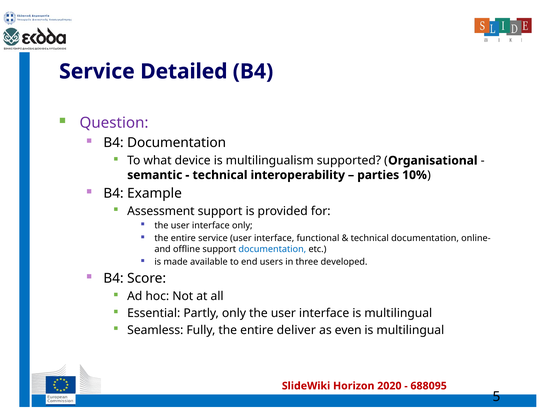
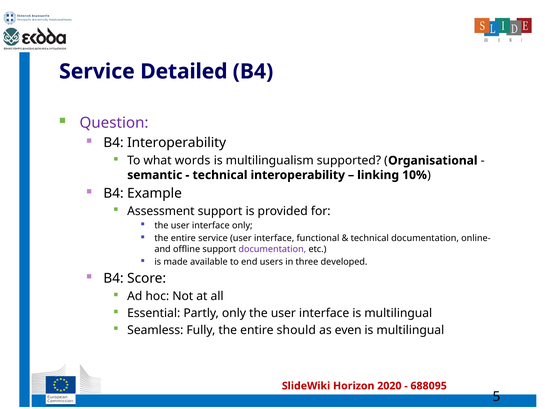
B4 Documentation: Documentation -> Interoperability (177, 143)
device: device -> words (193, 160)
parties: parties -> linking (378, 175)
documentation colour: blue -> purple (272, 249)
deliver: deliver -> should (296, 330)
